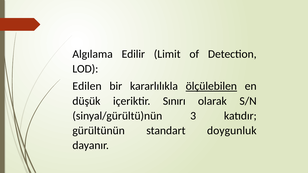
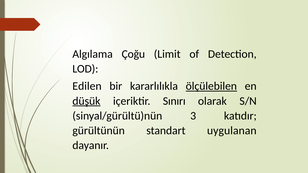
Edilir: Edilir -> Çoğu (133, 54)
düşük underline: none -> present (86, 101)
doygunluk: doygunluk -> uygulanan (232, 131)
